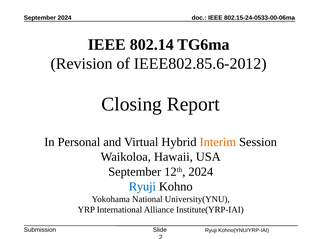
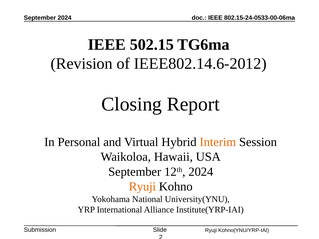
802.14: 802.14 -> 502.15 (152, 45)
IEEE802.85.6-2012: IEEE802.85.6-2012 -> IEEE802.14.6-2012 (200, 64)
Ryuji colour: blue -> orange (142, 187)
